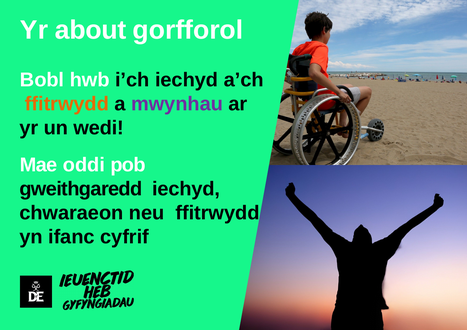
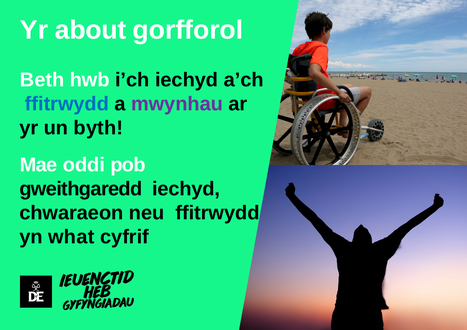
Bobl: Bobl -> Beth (42, 80)
fﬁtrwydd colour: orange -> blue (67, 104)
wedi: wedi -> byth (98, 128)
ifanc: ifanc -> what (71, 237)
